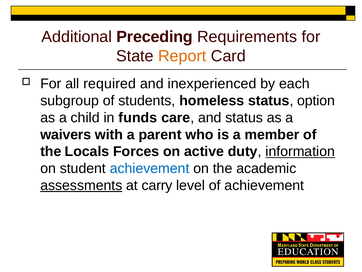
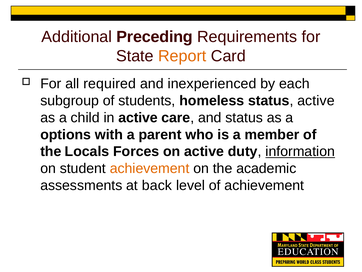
status option: option -> active (316, 101)
in funds: funds -> active (138, 117)
waivers: waivers -> options (66, 134)
achievement colour: blue -> orange (150, 168)
assessments underline: present -> none (81, 185)
carry: carry -> back (157, 185)
